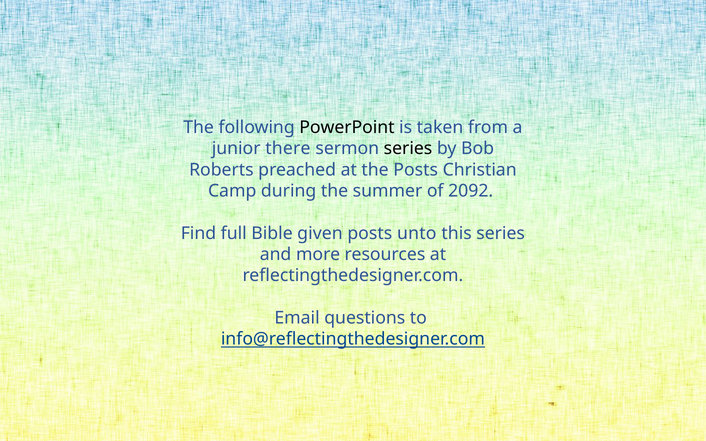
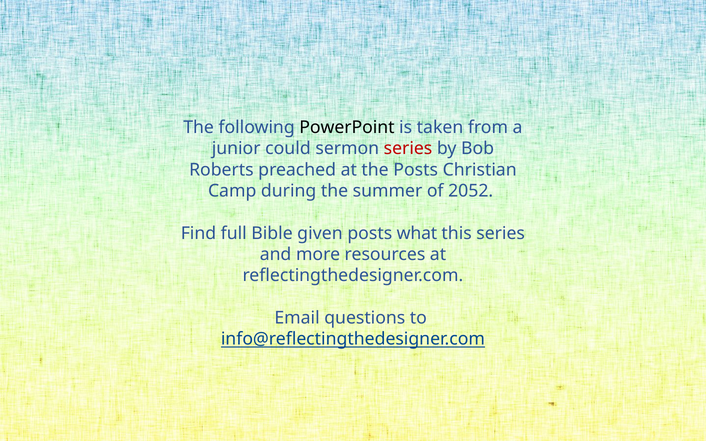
there: there -> could (288, 149)
series colour: black -> red (408, 149)
2092: 2092 -> 2052 (471, 191)
unto: unto -> what (417, 233)
